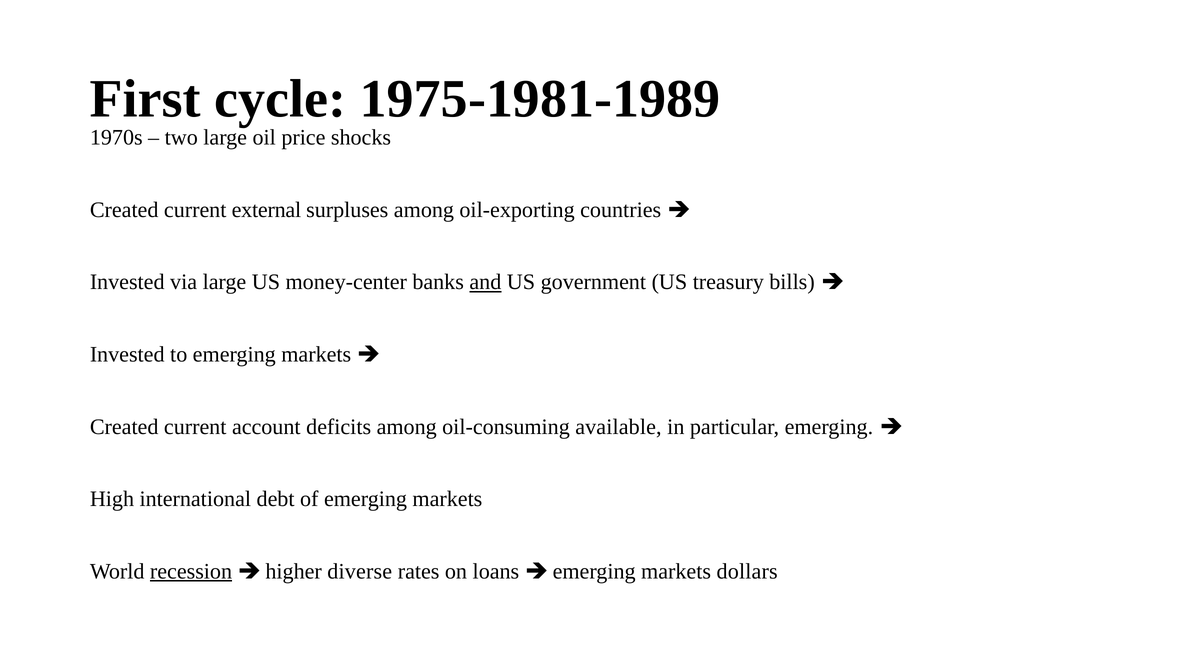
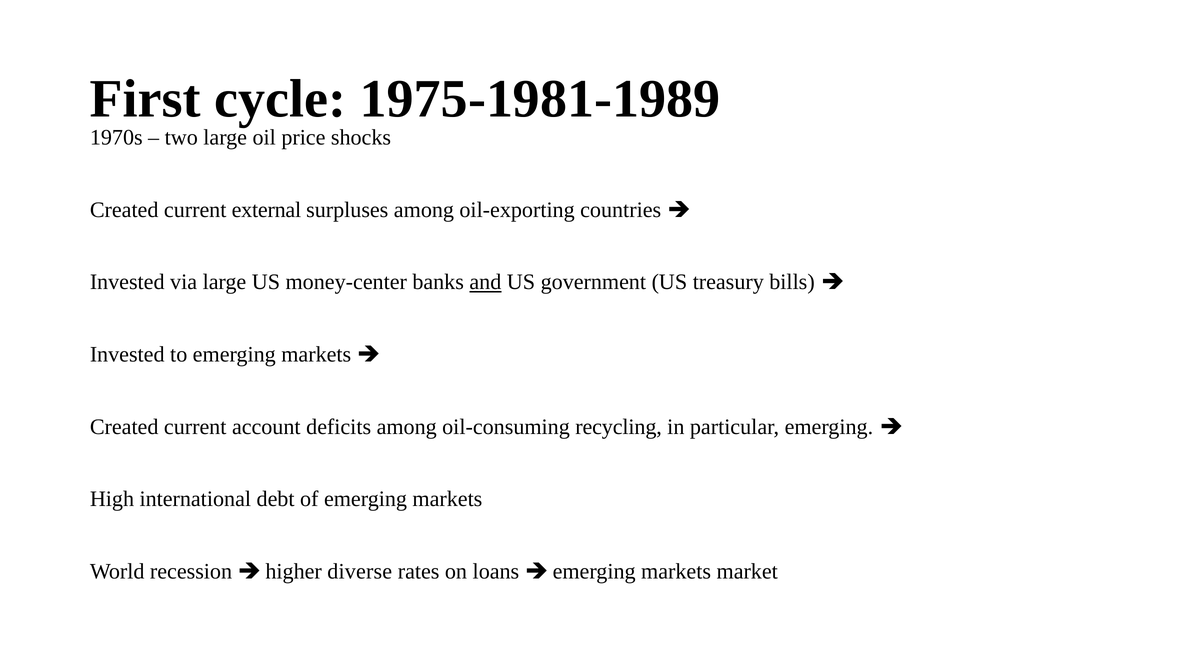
available: available -> recycling (619, 427)
recession underline: present -> none (191, 571)
dollars: dollars -> market (747, 571)
